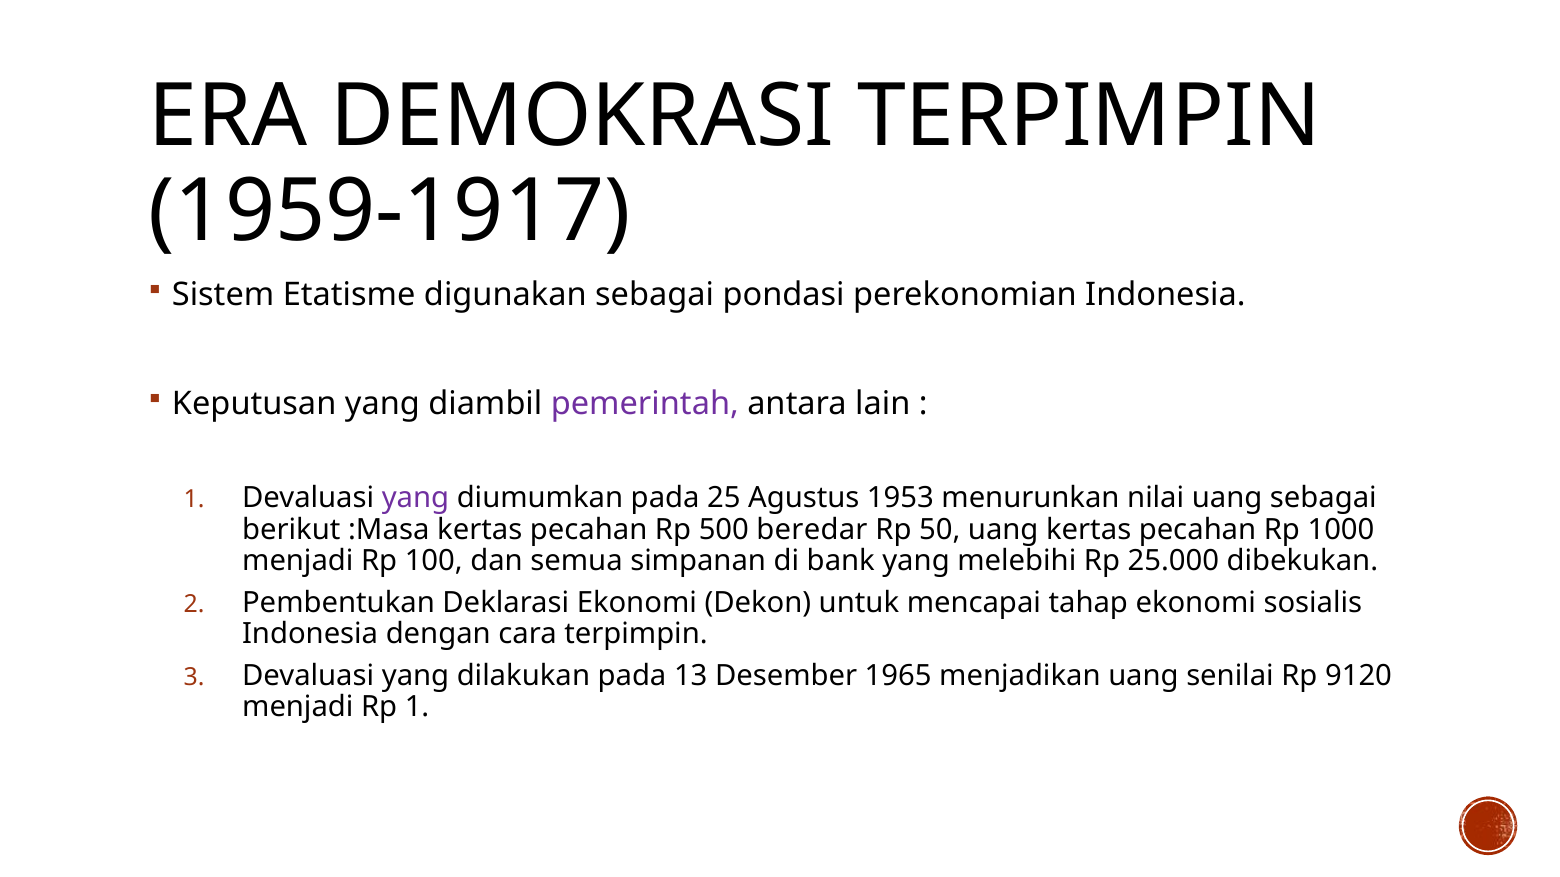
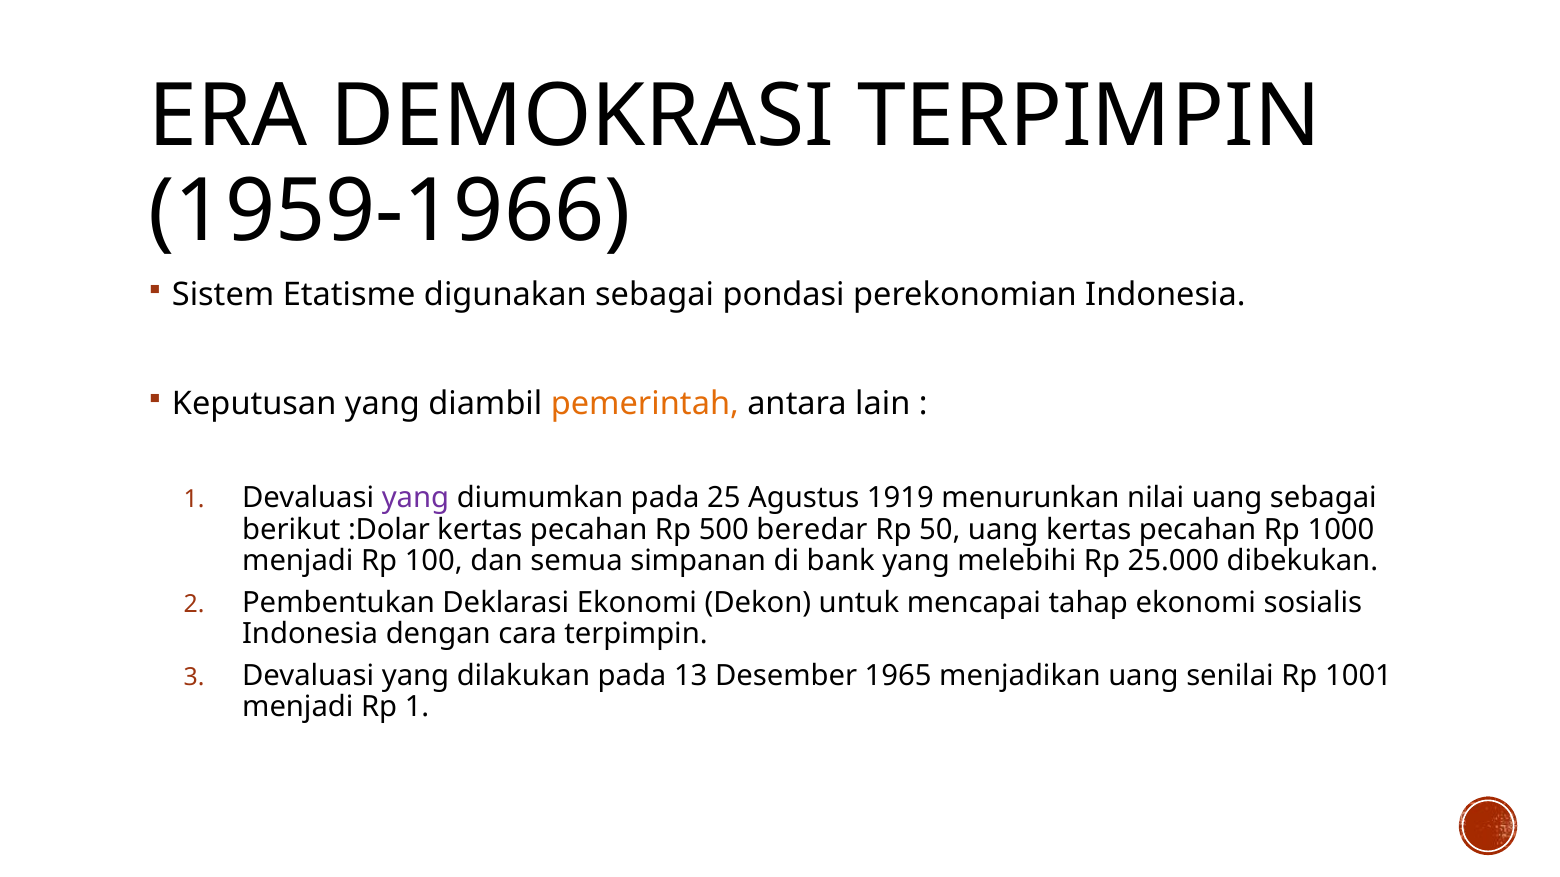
1959-1917: 1959-1917 -> 1959-1966 (390, 212)
pemerintah colour: purple -> orange (645, 404)
1953: 1953 -> 1919 (900, 498)
:Masa: :Masa -> :Dolar (389, 530)
9120: 9120 -> 1001 (1359, 676)
